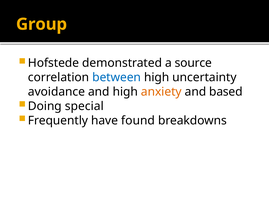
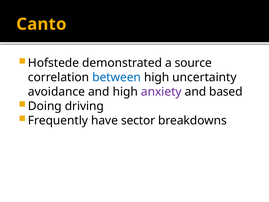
Group: Group -> Canto (41, 24)
anxiety colour: orange -> purple (161, 92)
special: special -> driving (84, 106)
found: found -> sector (138, 120)
